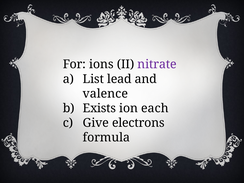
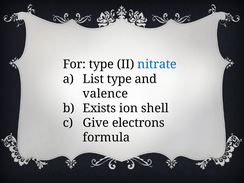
For ions: ions -> type (101, 64)
nitrate colour: purple -> blue (157, 64)
List lead: lead -> type (119, 79)
each: each -> shell (155, 108)
